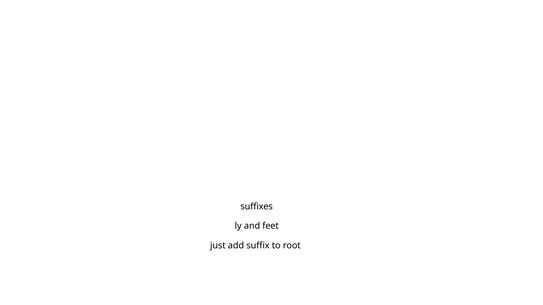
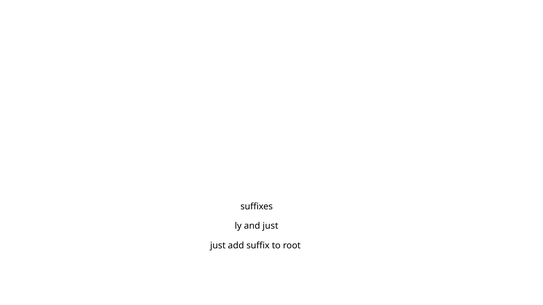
and feet: feet -> just (270, 226)
